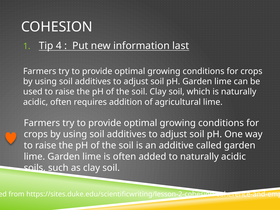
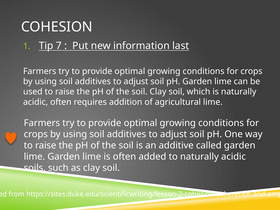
4: 4 -> 7 (59, 46)
